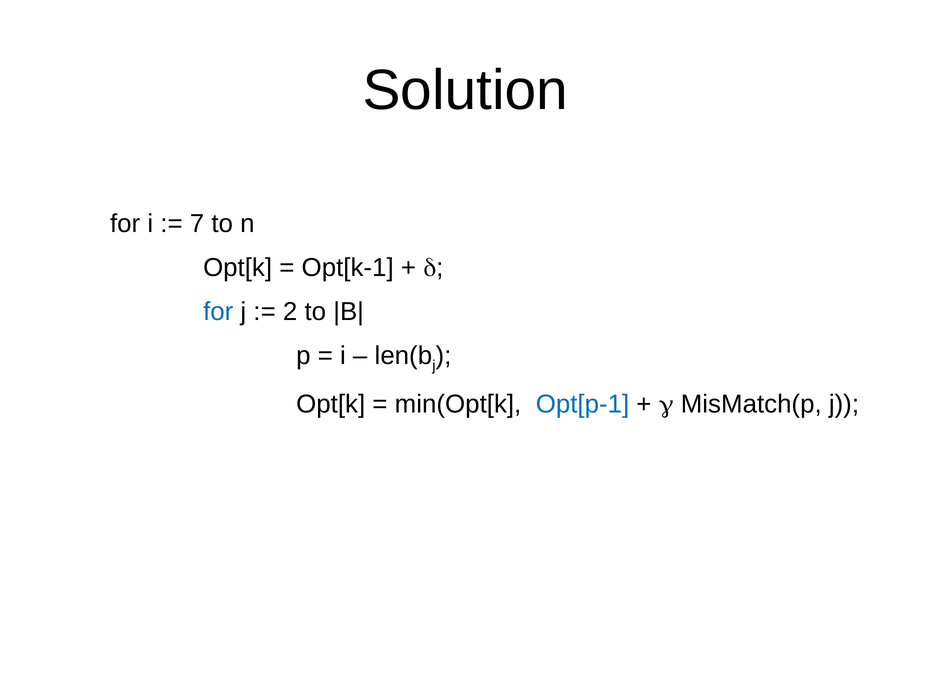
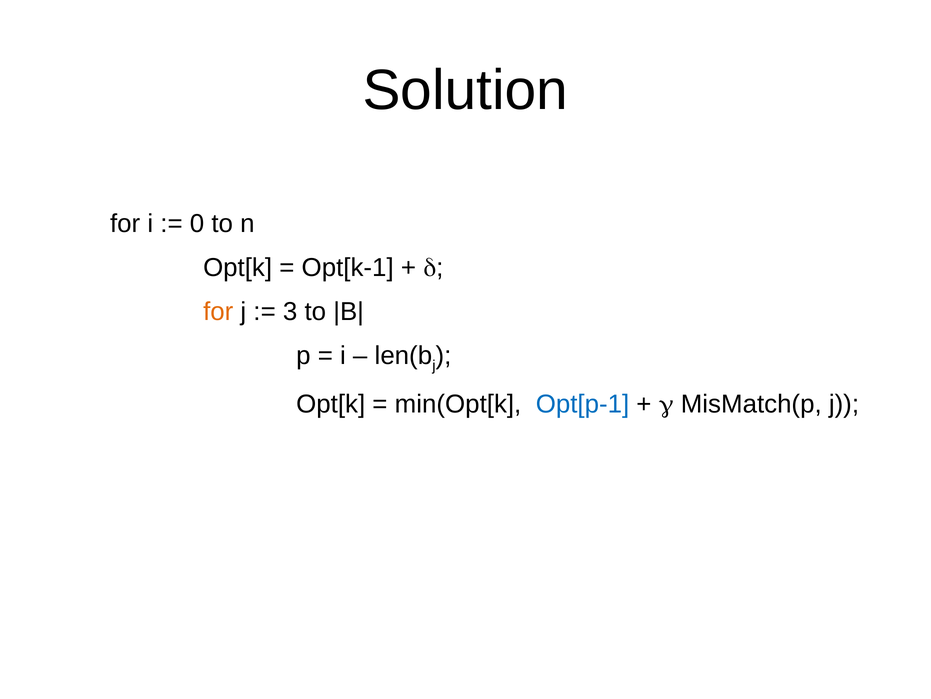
7: 7 -> 0 (197, 224)
for colour: blue -> orange (218, 312)
2: 2 -> 3 (290, 312)
